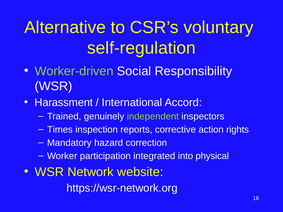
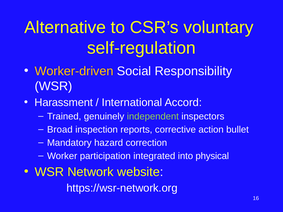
Worker-driven colour: light green -> yellow (74, 71)
Times: Times -> Broad (60, 130)
rights: rights -> bullet (238, 130)
